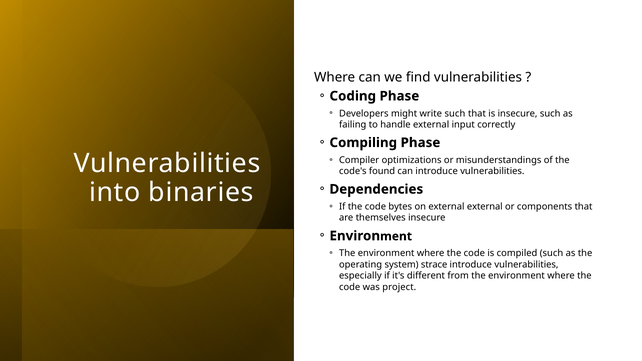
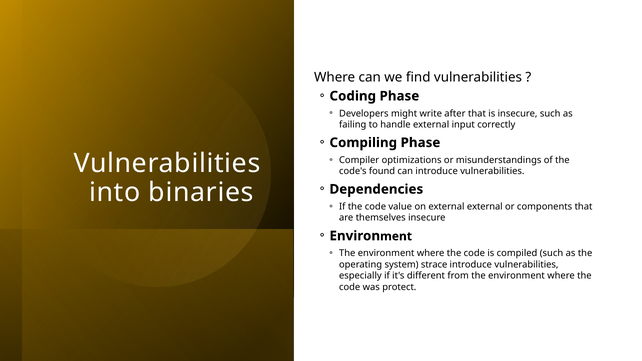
write such: such -> after (455, 113)
bytes: bytes -> value (400, 207)
project: project -> protect (399, 287)
